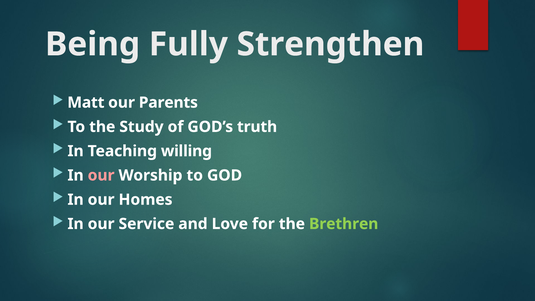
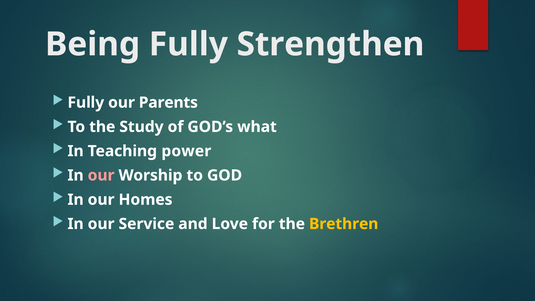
Matt: Matt -> Fully (86, 103)
truth: truth -> what (257, 127)
willing: willing -> power (186, 151)
Brethren colour: light green -> yellow (344, 224)
